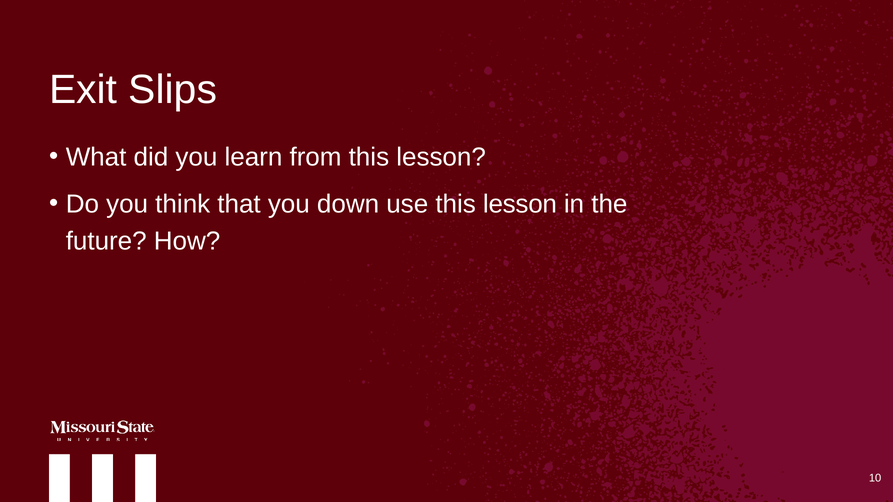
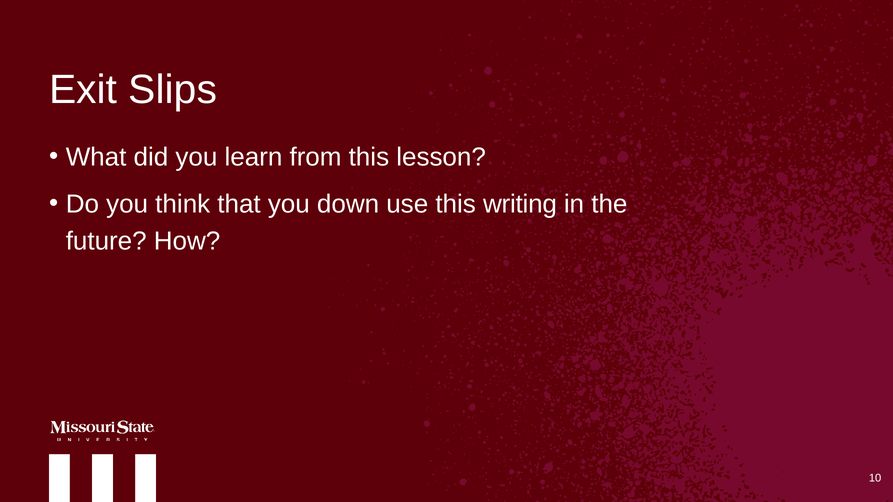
use this lesson: lesson -> writing (520, 204)
